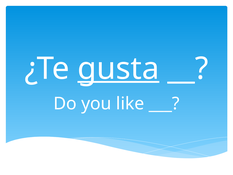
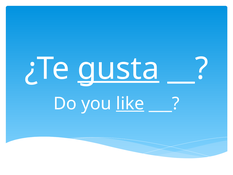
like underline: none -> present (130, 103)
